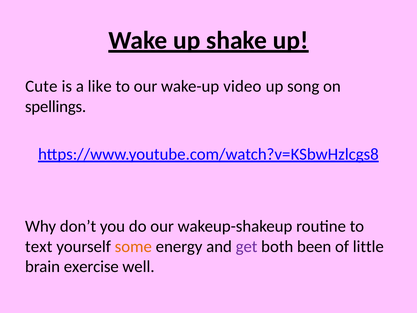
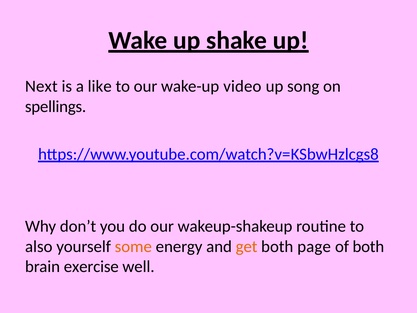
Cute: Cute -> Next (41, 86)
text: text -> also (39, 246)
get colour: purple -> orange (247, 246)
been: been -> page (314, 246)
of little: little -> both (368, 246)
